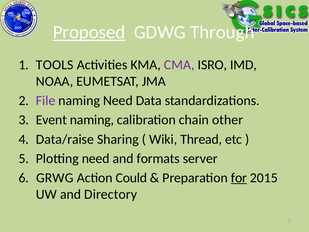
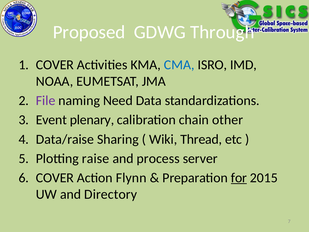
Proposed underline: present -> none (89, 32)
TOOLS: TOOLS -> COVER (55, 65)
CMA colour: purple -> blue (179, 65)
Event naming: naming -> plenary (92, 120)
Plotting need: need -> raise (96, 158)
formats: formats -> process (158, 158)
GRWG: GRWG -> COVER (55, 178)
Could: Could -> Flynn (131, 178)
